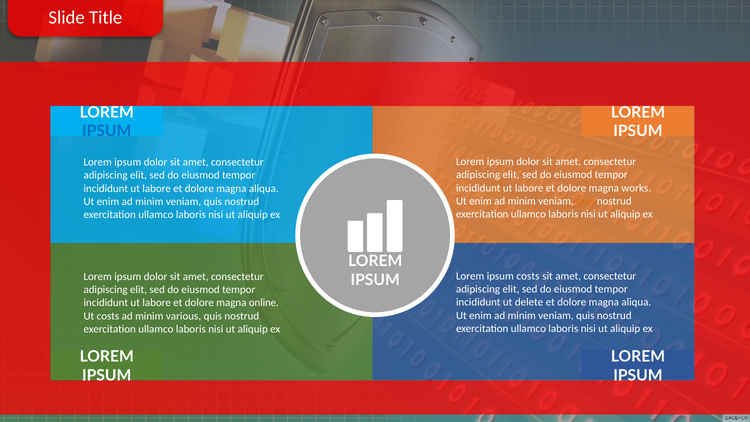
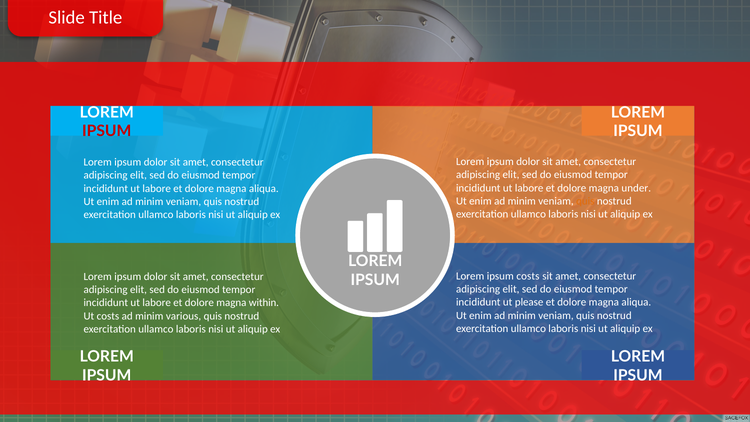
IPSUM colour: blue -> red (107, 131)
works: works -> under (636, 188)
delete: delete -> please (529, 302)
online: online -> within (264, 303)
